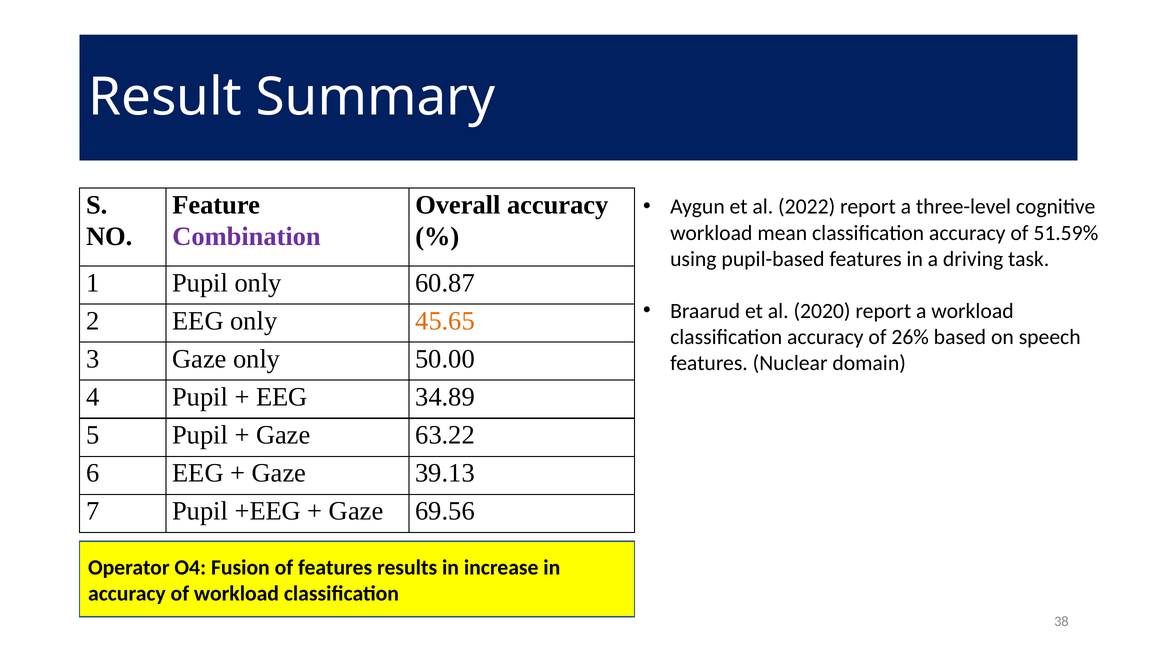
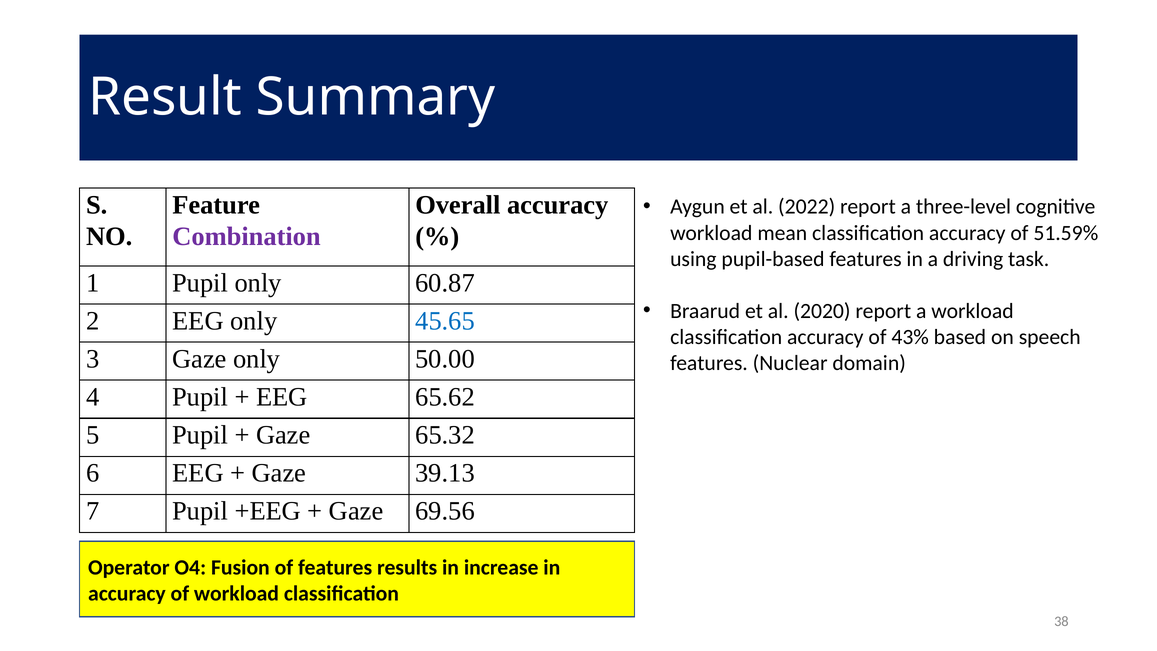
45.65 colour: orange -> blue (445, 321)
26%: 26% -> 43% (910, 337)
34.89: 34.89 -> 65.62 (445, 397)
63.22: 63.22 -> 65.32 (445, 435)
